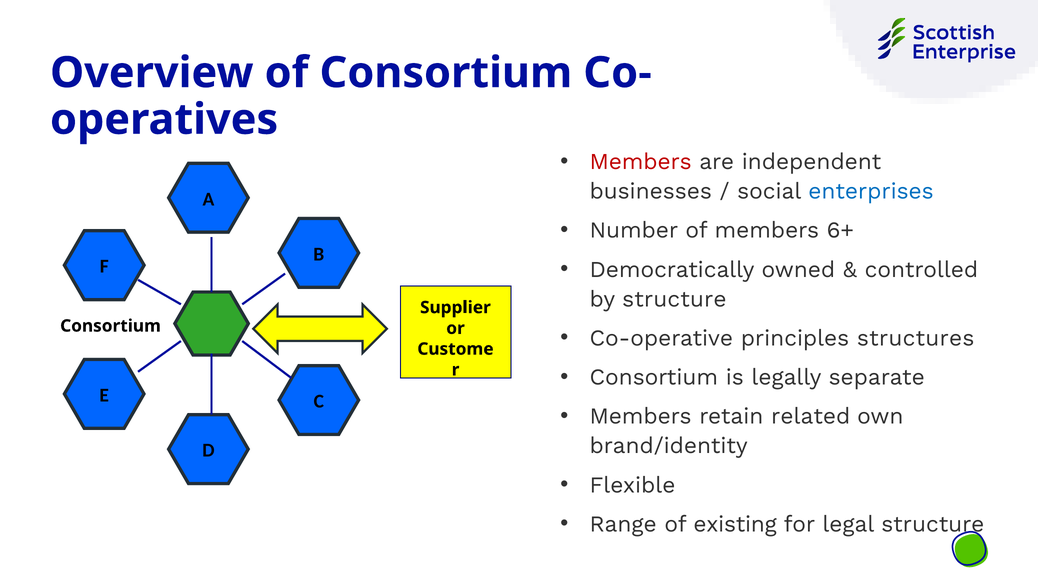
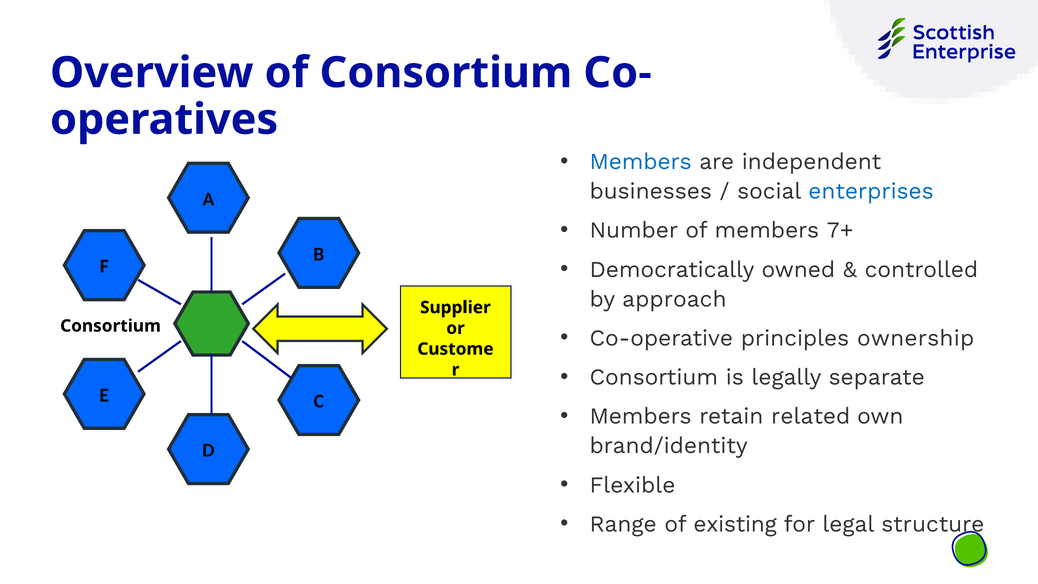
Members colour: red -> blue (641, 162)
6+: 6+ -> 7+ (840, 230)
by structure: structure -> approach (674, 299)
structures: structures -> ownership (916, 338)
